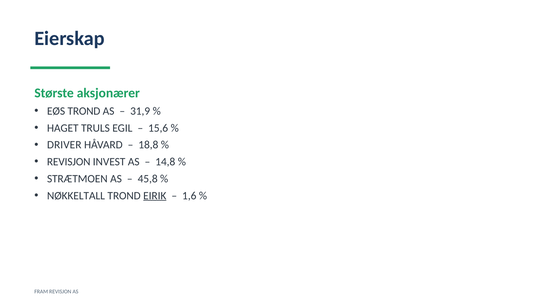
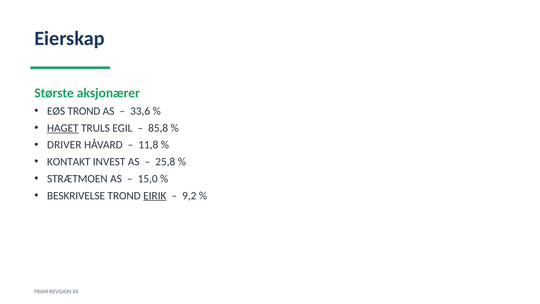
31,9: 31,9 -> 33,6 (140, 111)
HAGET underline: none -> present (63, 128)
15,6: 15,6 -> 85,8 (158, 128)
18,8: 18,8 -> 11,8 (148, 145)
REVISJON: REVISJON -> KONTAKT (69, 162)
14,8: 14,8 -> 25,8 (165, 162)
45,8: 45,8 -> 15,0 (148, 179)
NØKKELTALL: NØKKELTALL -> BESKRIVELSE (76, 195)
1,6: 1,6 -> 9,2 (189, 195)
